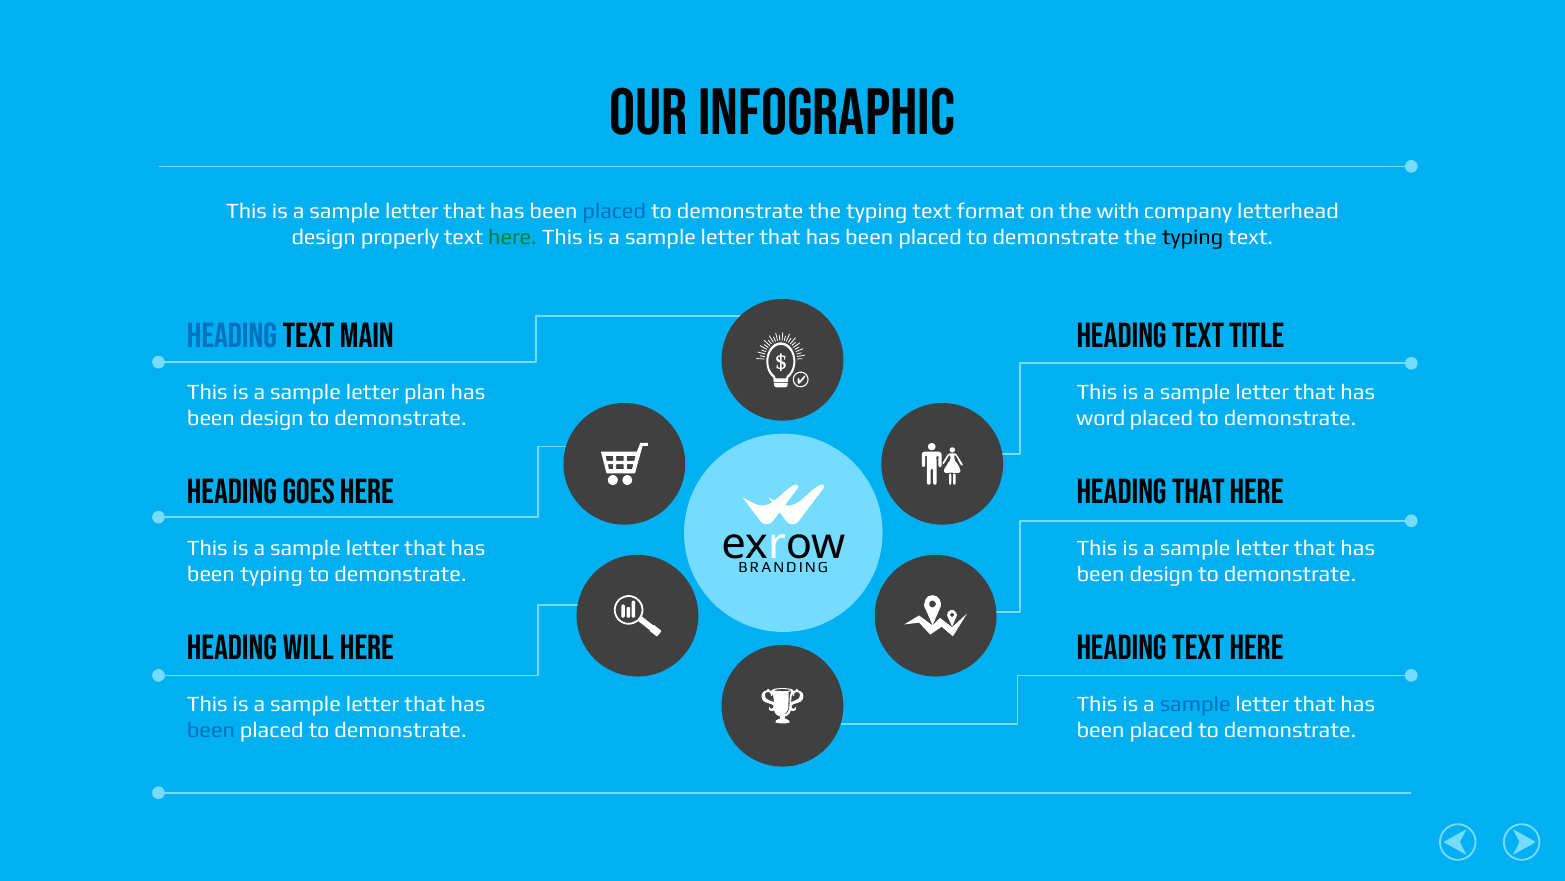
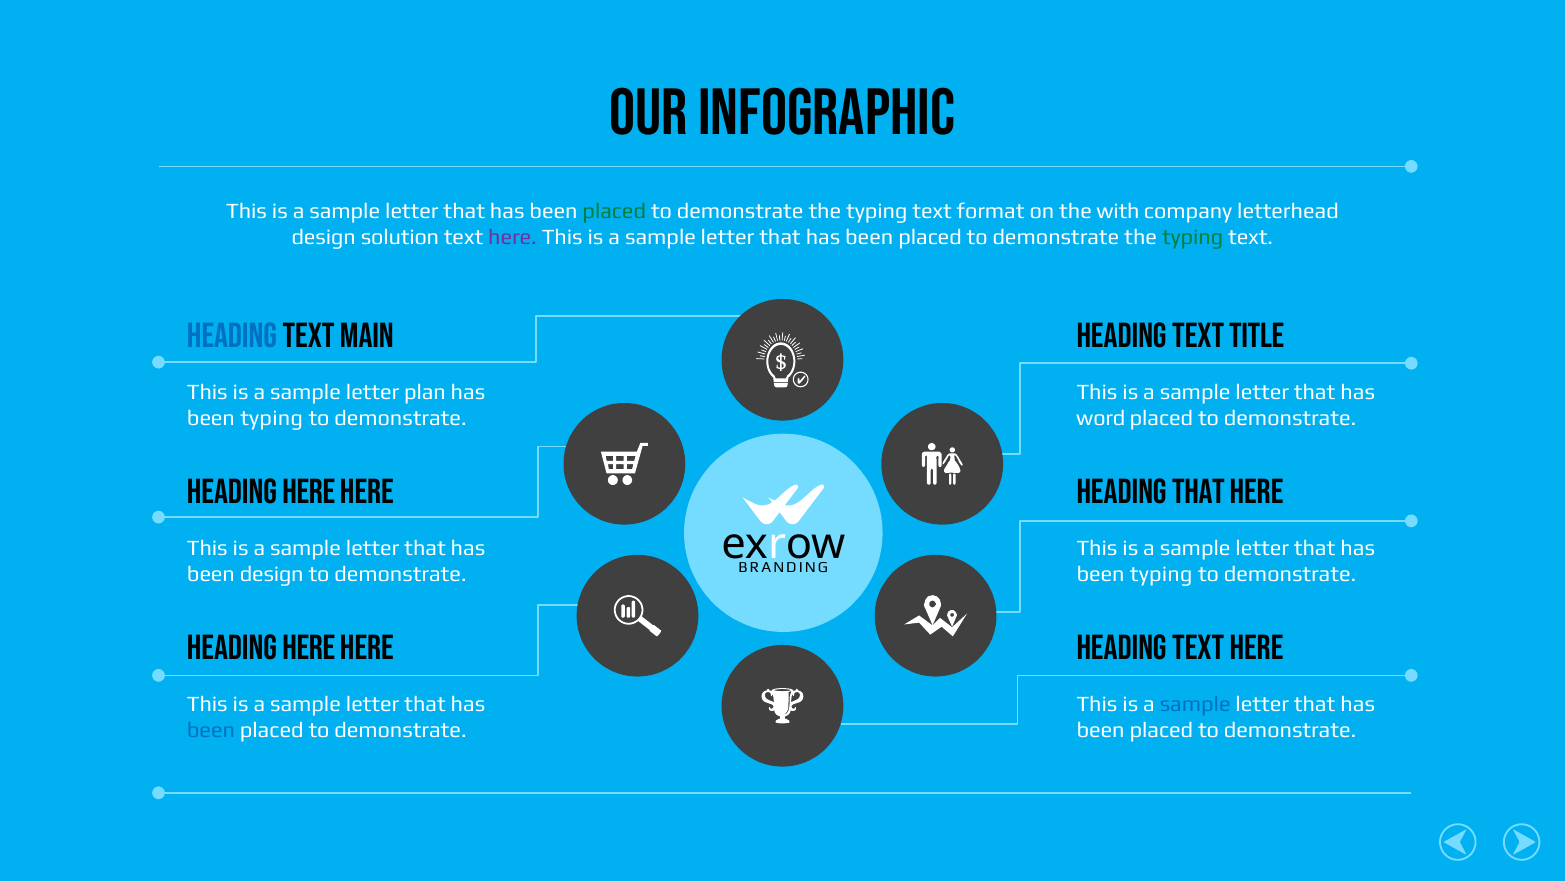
placed colour: blue -> green (614, 211)
properly: properly -> solution (400, 237)
here colour: green -> purple (512, 237)
typing colour: black -> green (1193, 237)
design: design -> typing (272, 418)
goes: goes -> here (309, 492)
been typing: typing -> design (272, 574)
design: design -> typing (1161, 574)
will: will -> here (309, 648)
